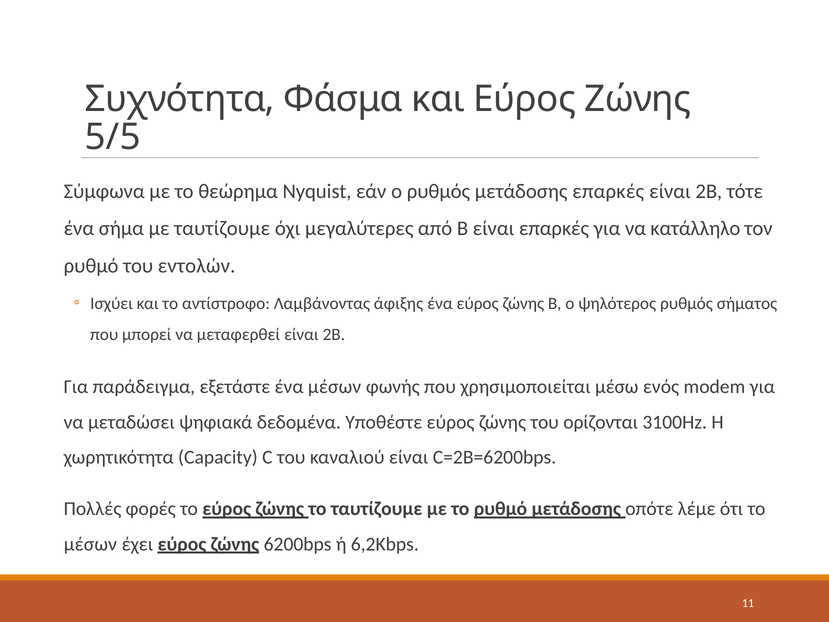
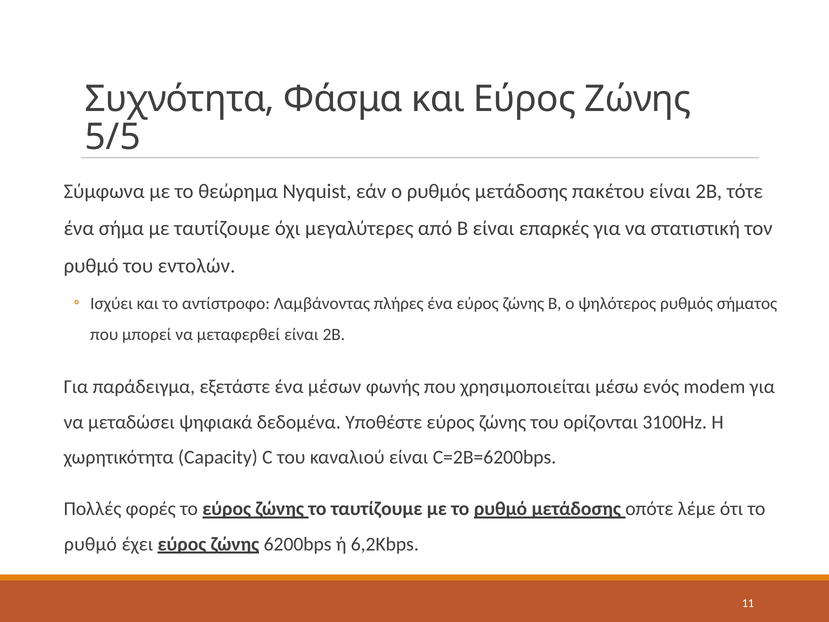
μετάδοσης επαρκές: επαρκές -> πακέτου (608, 191)
κατάλληλο: κατάλληλο -> στατιστική (695, 228)
άφιξης: άφιξης -> πλήρες (399, 303)
μέσων: μέσων -> ρυθμό (90, 544)
